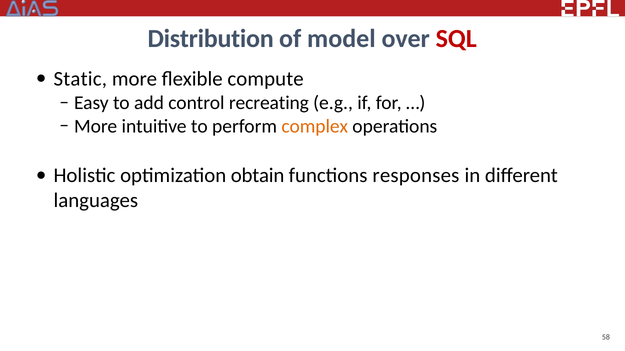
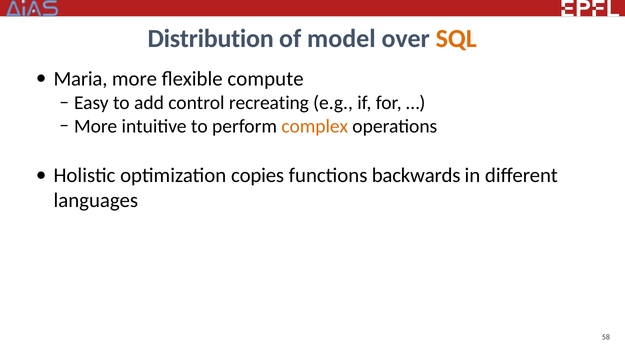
SQL colour: red -> orange (456, 39)
Static: Static -> Maria (80, 79)
obtain: obtain -> copies (258, 176)
responses: responses -> backwards (416, 176)
